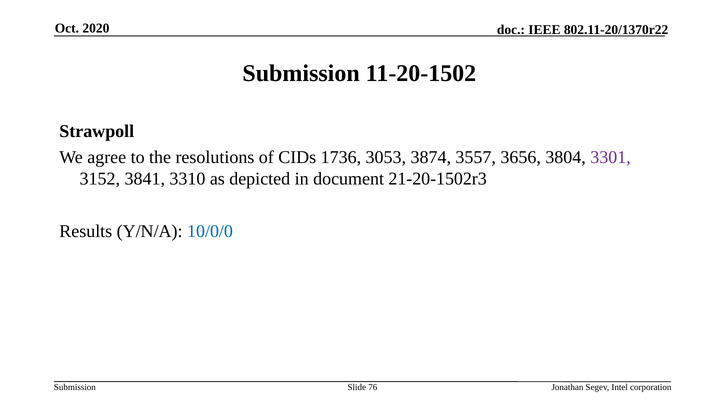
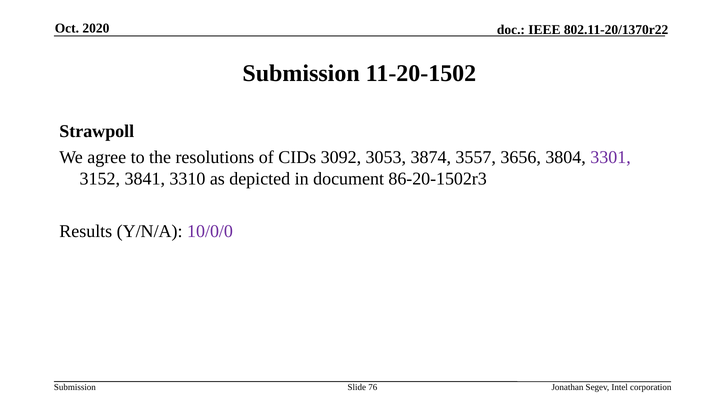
1736: 1736 -> 3092 (341, 158)
21-20-1502r3: 21-20-1502r3 -> 86-20-1502r3 (438, 179)
10/0/0 colour: blue -> purple (210, 231)
